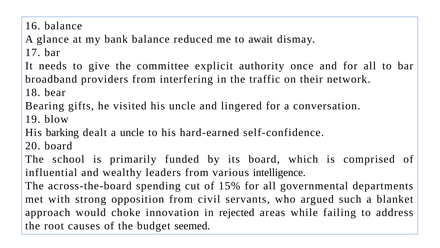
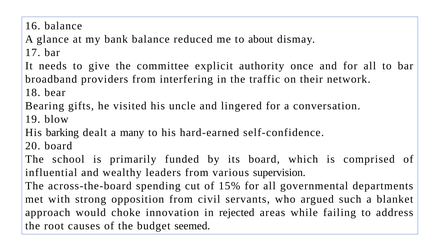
await: await -> about (261, 39)
a uncle: uncle -> many (132, 132)
intelligence: intelligence -> supervision (279, 172)
